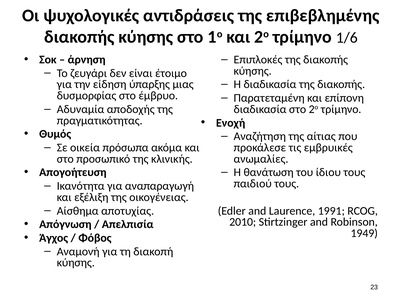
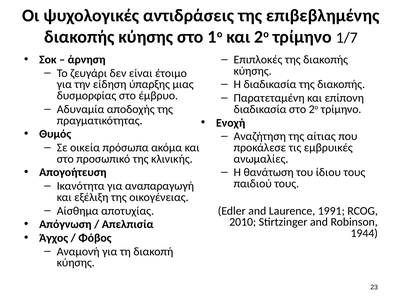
1/6: 1/6 -> 1/7 (347, 38)
1949: 1949 -> 1944 (364, 234)
